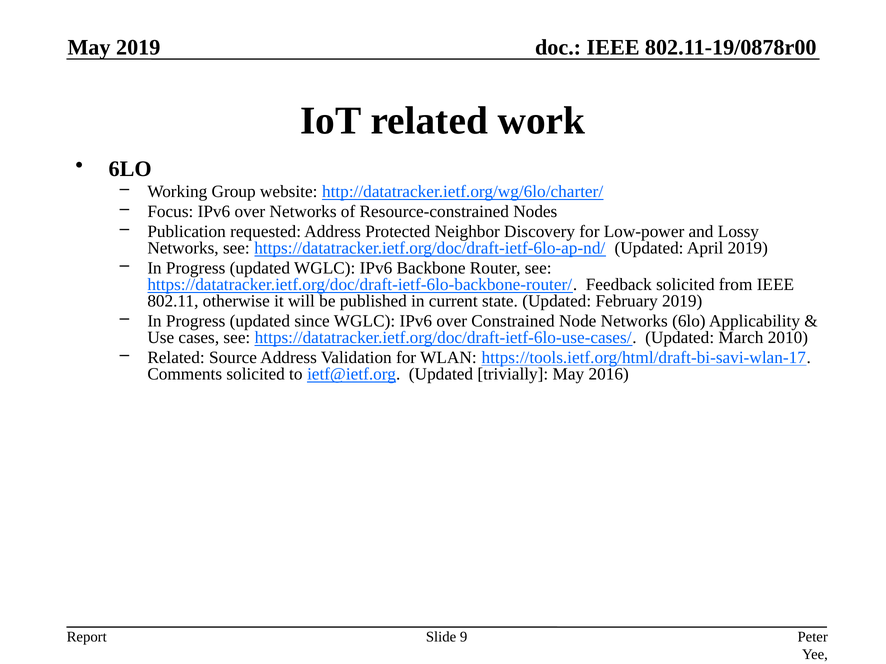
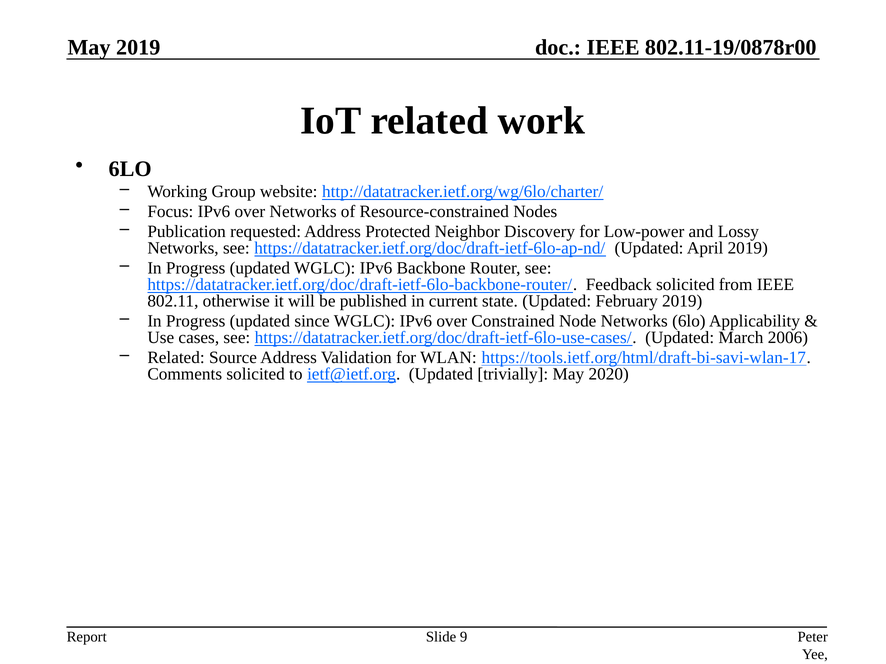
2010: 2010 -> 2006 (788, 338)
2016: 2016 -> 2020 (609, 374)
